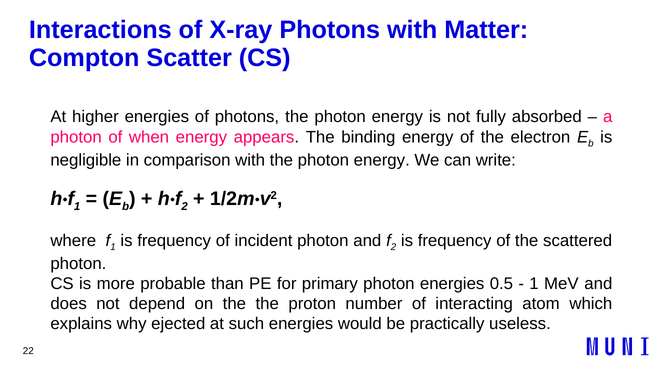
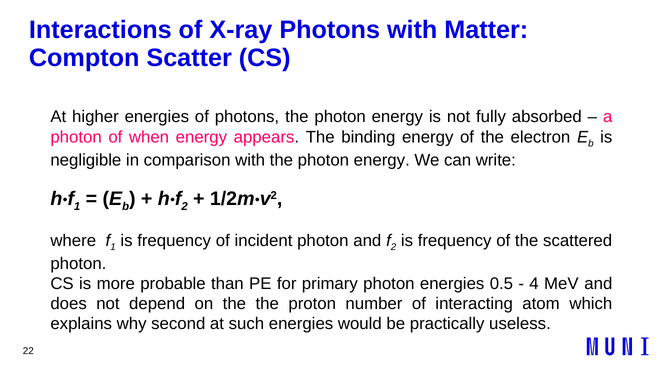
1: 1 -> 4 (534, 284)
ejected: ejected -> second (178, 324)
